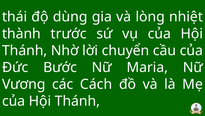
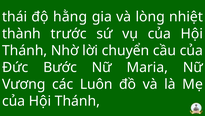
dùng: dùng -> hằng (70, 17)
Cách: Cách -> Luôn (96, 84)
